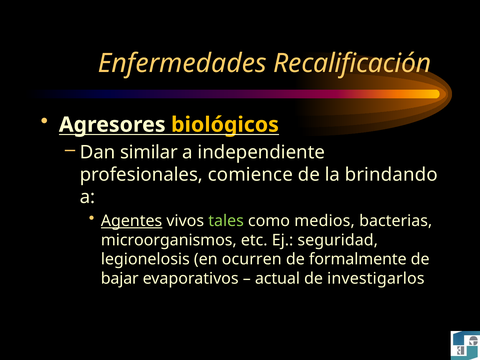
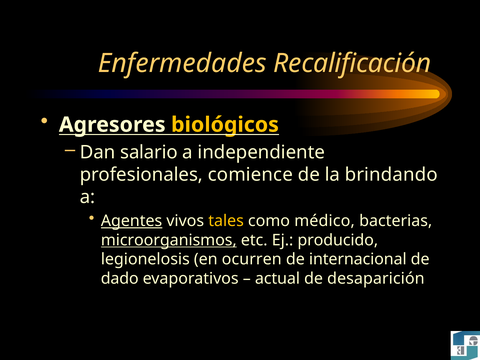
similar: similar -> salario (149, 152)
tales colour: light green -> yellow (226, 221)
medios: medios -> médico (325, 221)
microorganismos underline: none -> present (169, 240)
seguridad: seguridad -> producido (338, 240)
formalmente: formalmente -> internacional (358, 259)
bajar: bajar -> dado (120, 279)
investigarlos: investigarlos -> desaparición (376, 279)
